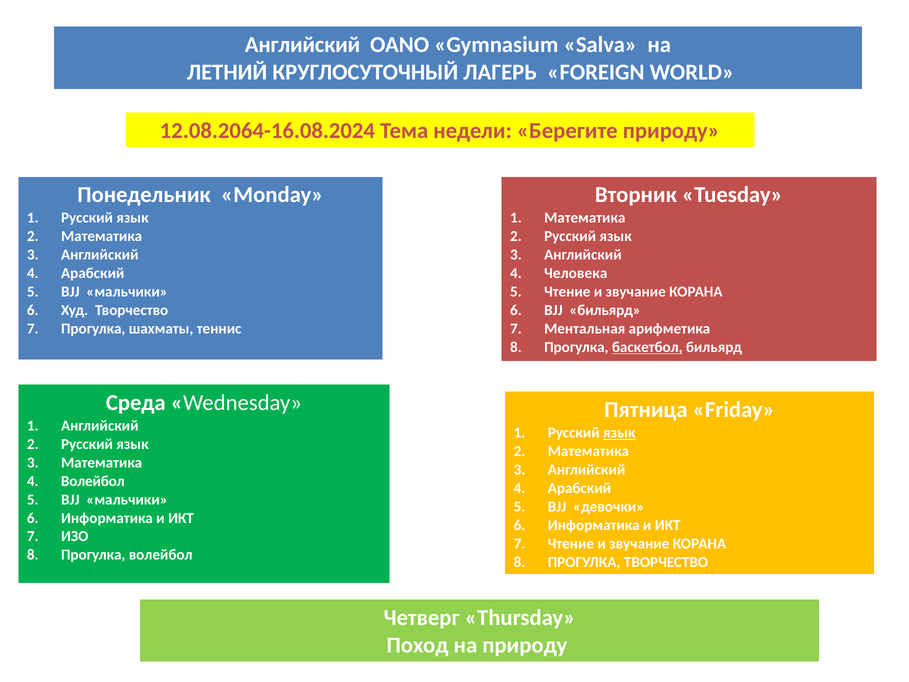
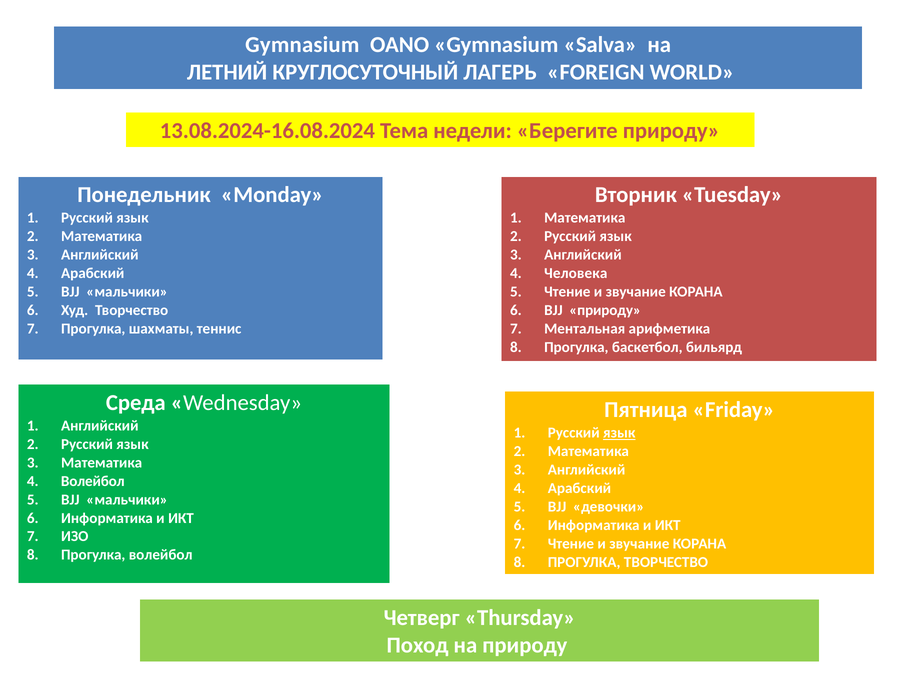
Английский: Английский -> Gymnasium (302, 45)
12.08.2064-16.08.2024: 12.08.2064-16.08.2024 -> 13.08.2024-16.08.2024 (267, 130)
BJJ бильярд: бильярд -> природу (605, 310)
баскетбол underline: present -> none (647, 347)
